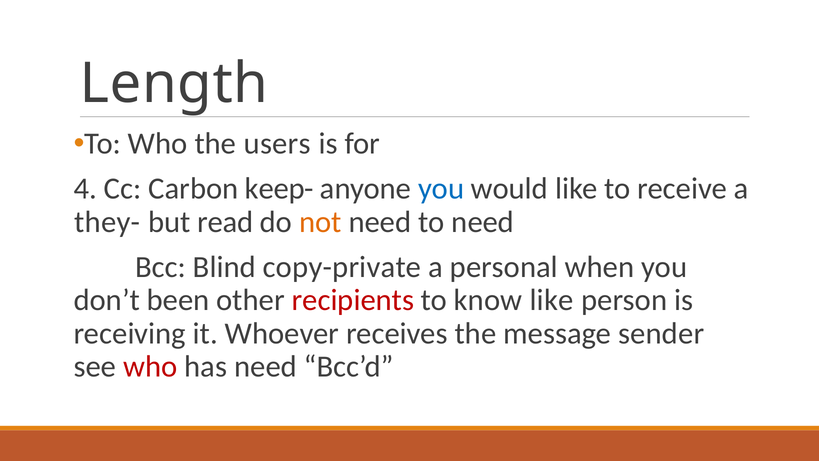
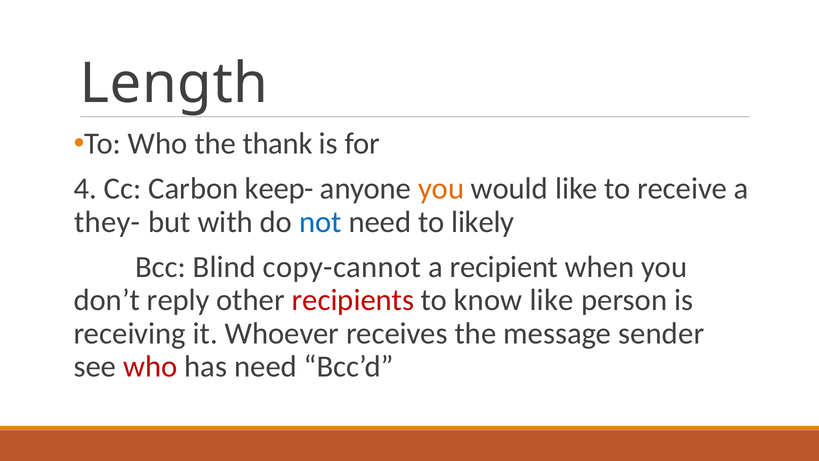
users: users -> thank (278, 143)
you colour: blue -> orange (441, 189)
read: read -> with (225, 222)
not colour: orange -> blue (320, 222)
to need: need -> likely (483, 222)
copy-private: copy-private -> copy-cannot (342, 267)
personal: personal -> recipient (504, 267)
been: been -> reply (178, 300)
